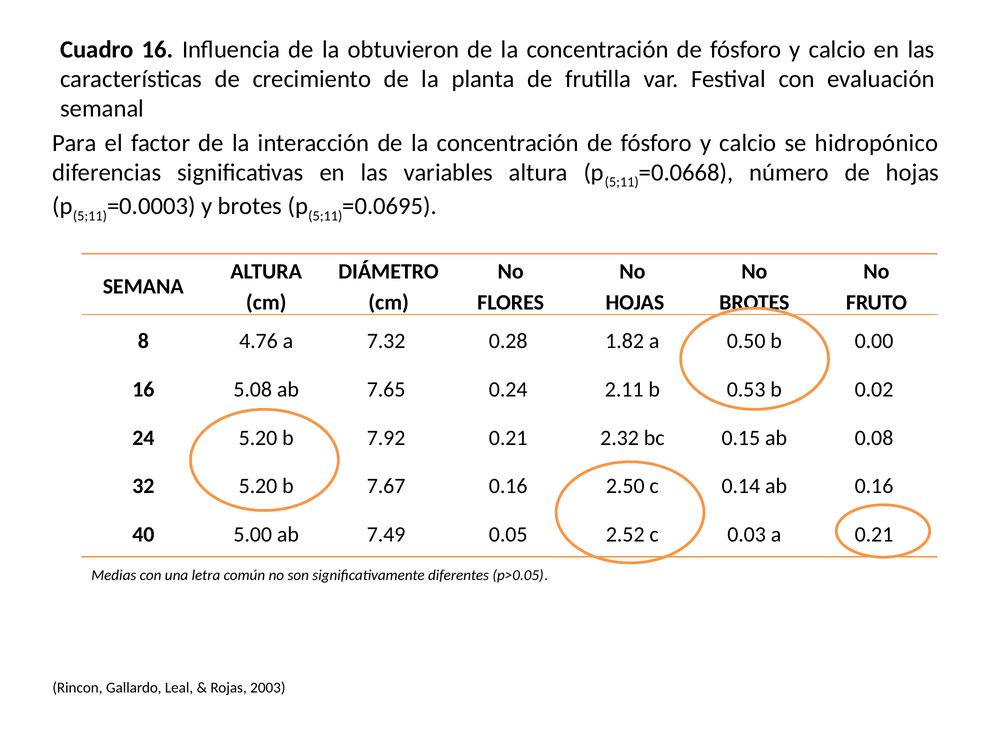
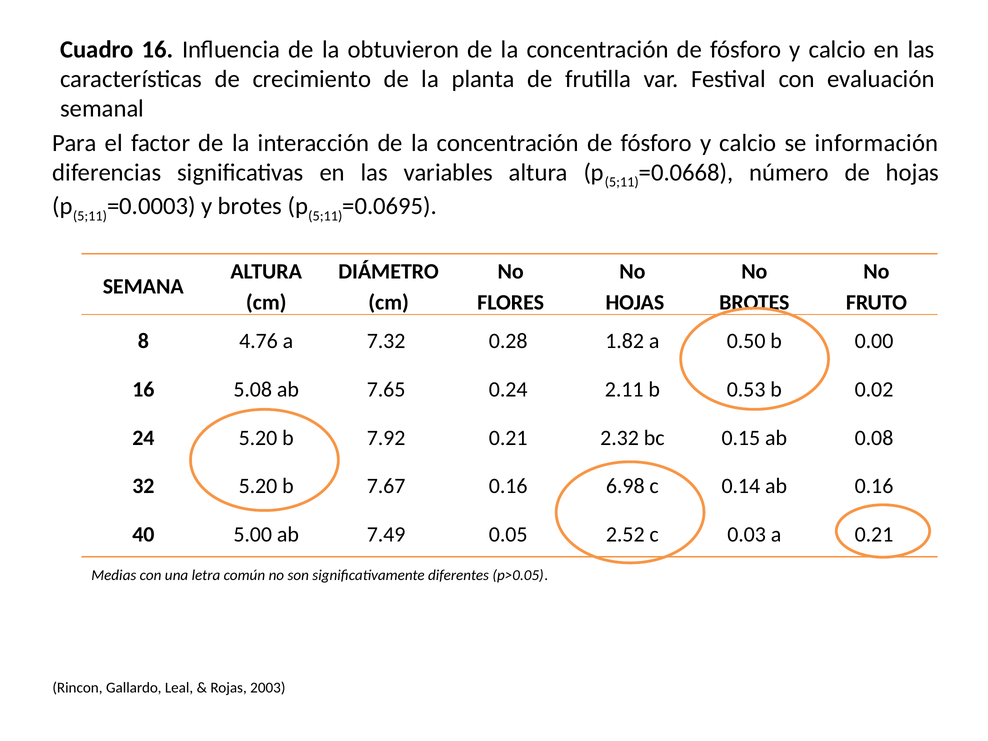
hidropónico: hidropónico -> información (877, 143)
2.50: 2.50 -> 6.98 (625, 486)
